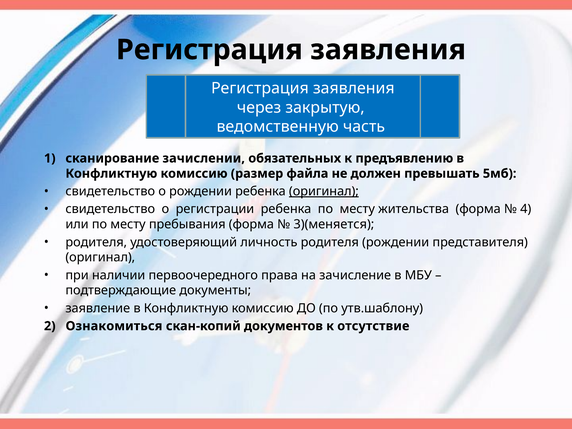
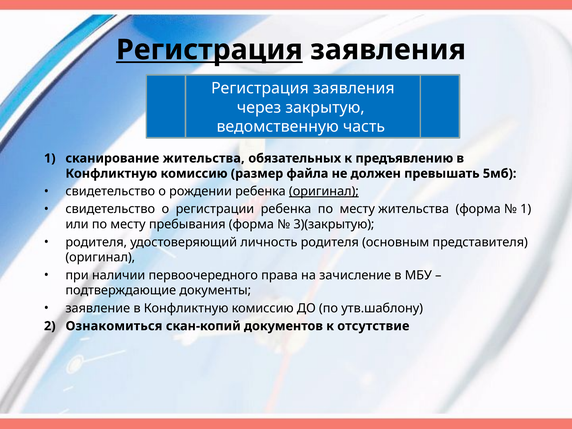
Регистрация underline: none -> present (209, 50)
сканирование зачислении: зачислении -> жительства (204, 158)
4: 4 -> 1 (526, 209)
3)(меняется: 3)(меняется -> 3)(закрытую (334, 224)
родителя рождении: рождении -> основным (396, 242)
